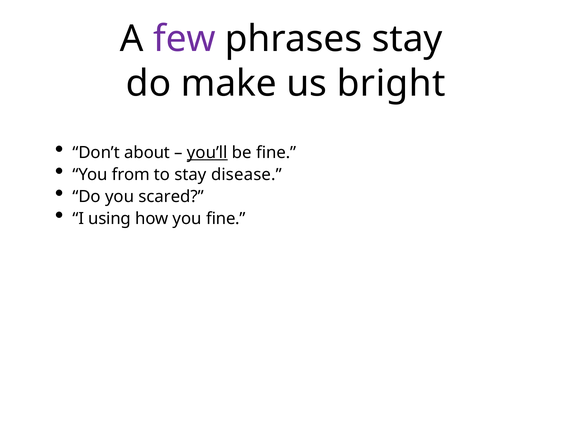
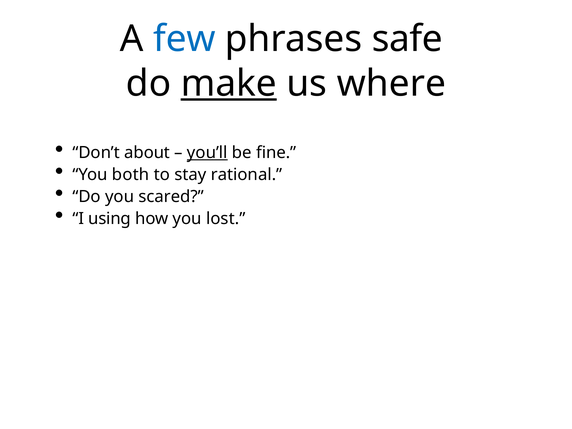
few colour: purple -> blue (184, 39)
phrases stay: stay -> safe (407, 39)
make underline: none -> present (229, 83)
bright: bright -> where (391, 83)
from: from -> both (131, 175)
disease: disease -> rational (247, 175)
you fine: fine -> lost (226, 219)
